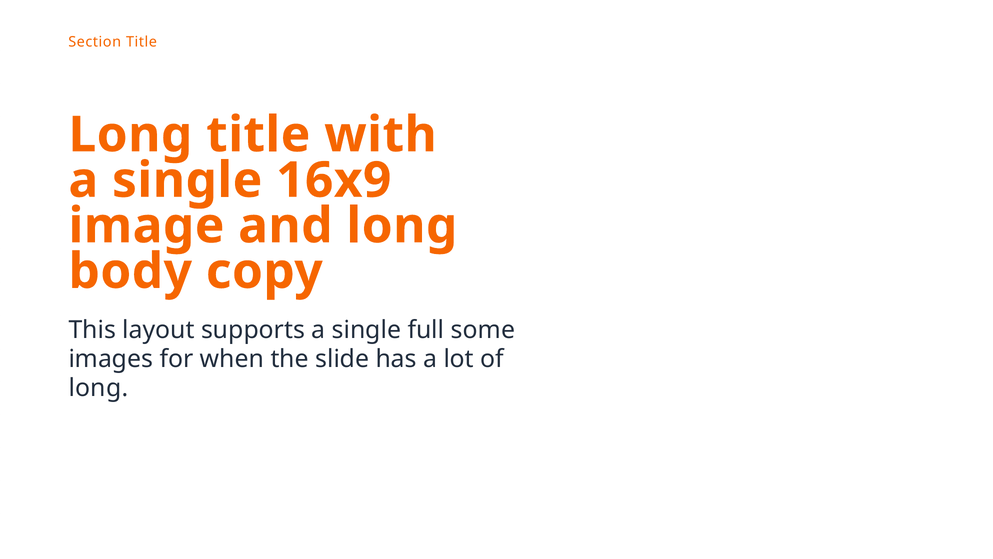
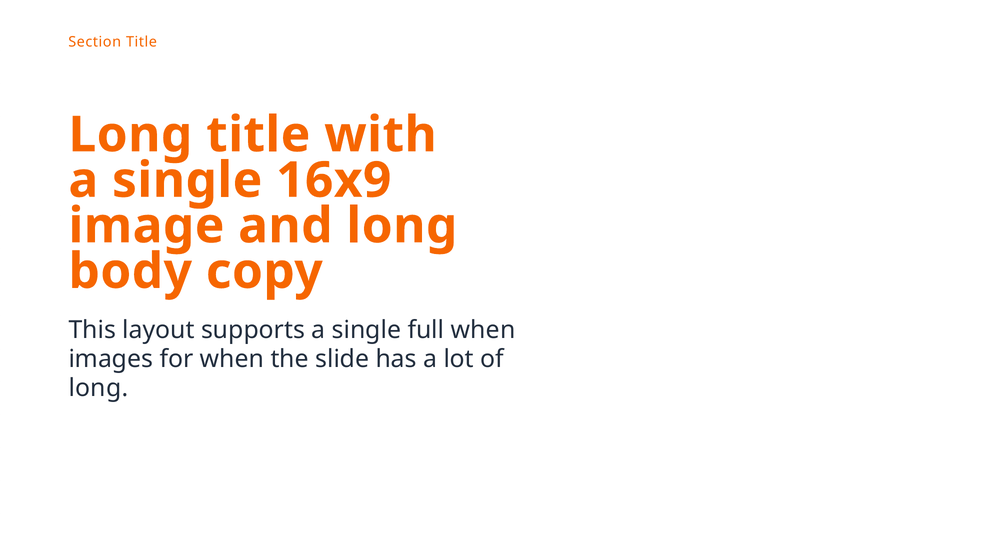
full some: some -> when (483, 330)
